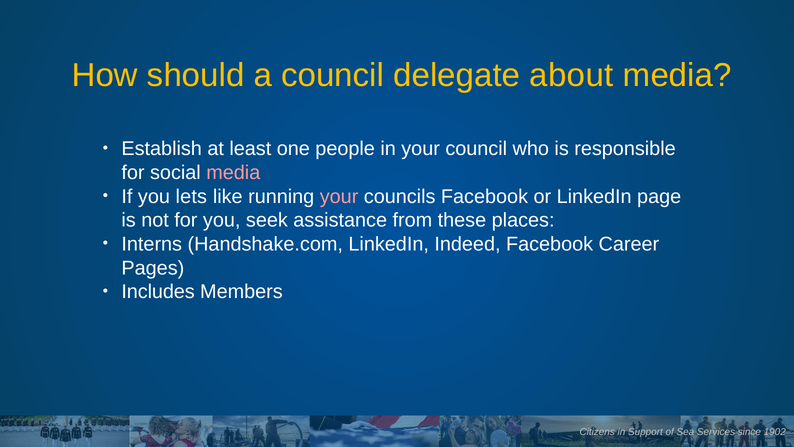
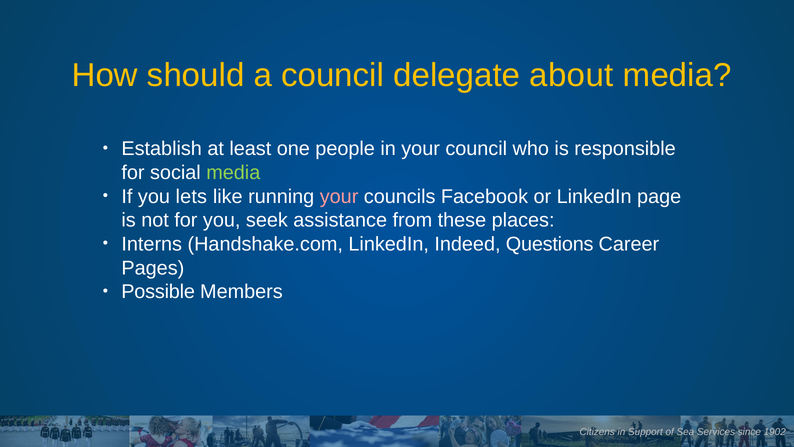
media colour: pink -> light green (233, 172)
Indeed Facebook: Facebook -> Questions (550, 244)
Includes: Includes -> Possible (158, 292)
